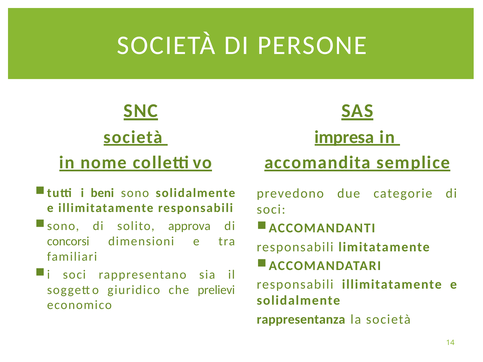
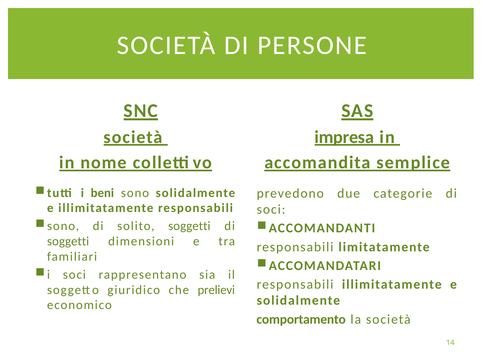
solito approva: approva -> soggetti (189, 226)
concorsi: concorsi -> soggetti (68, 241)
rappresentanza: rappresentanza -> comportamento (301, 320)
